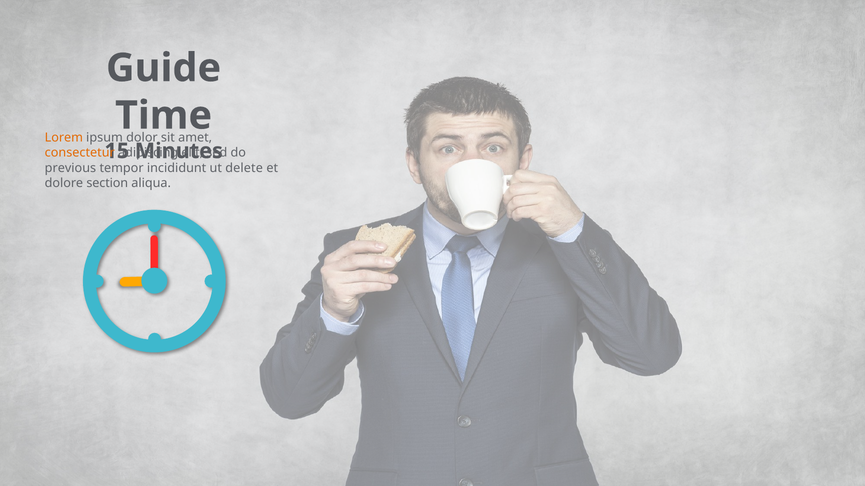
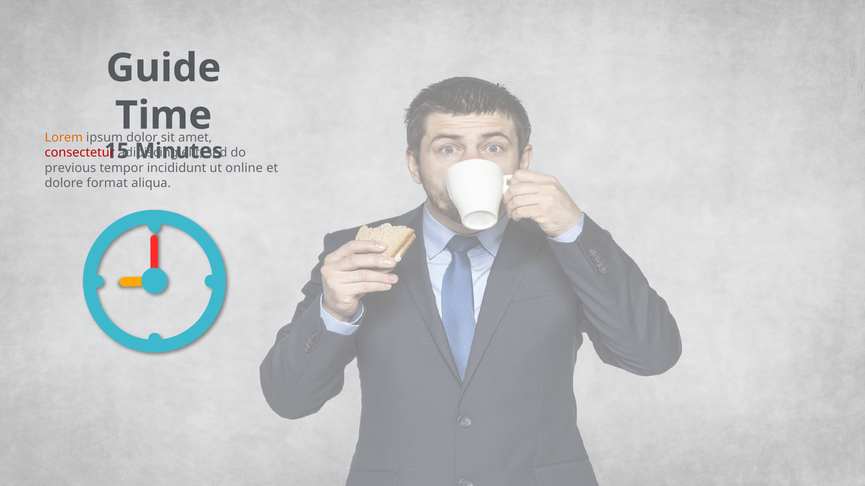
consectetur colour: orange -> red (80, 153)
delete: delete -> online (244, 168)
section: section -> format (107, 183)
